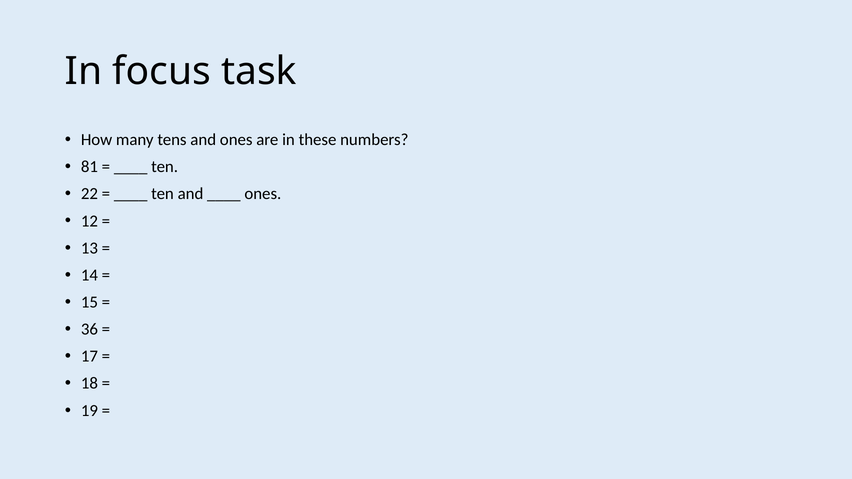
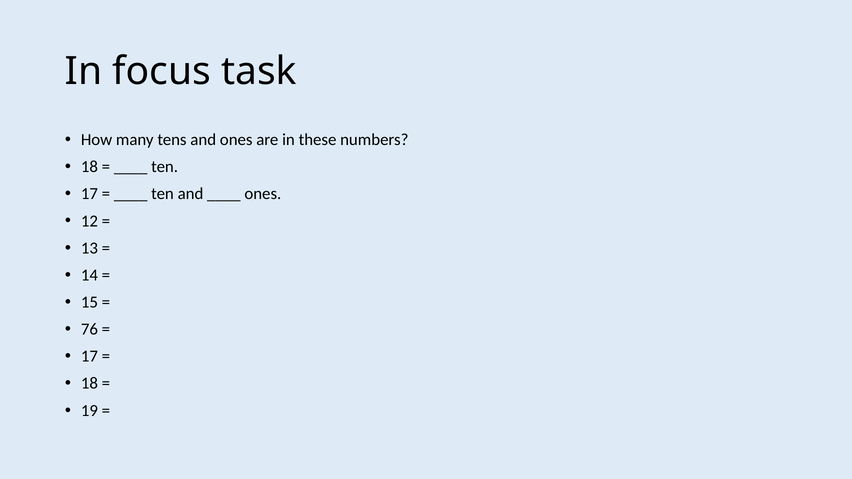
81: 81 -> 18 (89, 167)
22: 22 -> 17 (89, 194)
36: 36 -> 76 (89, 329)
